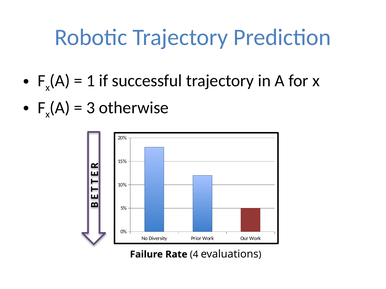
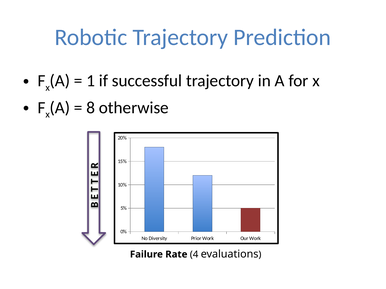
3: 3 -> 8 (91, 108)
